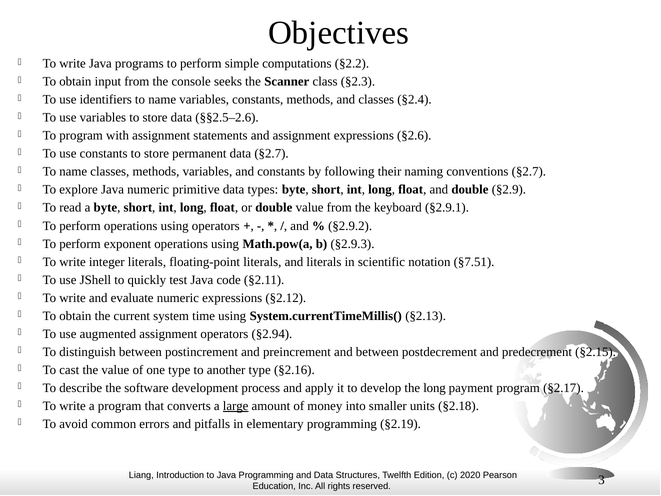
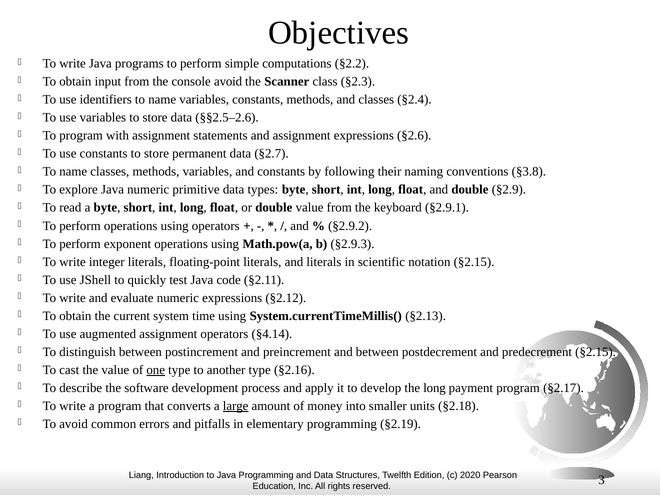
console seeks: seeks -> avoid (228, 82)
conventions §2.7: §2.7 -> §3.8 (529, 172)
notation §7.51: §7.51 -> §2.15 (474, 262)
§2.94: §2.94 -> §4.14 (272, 334)
one underline: none -> present (156, 370)
